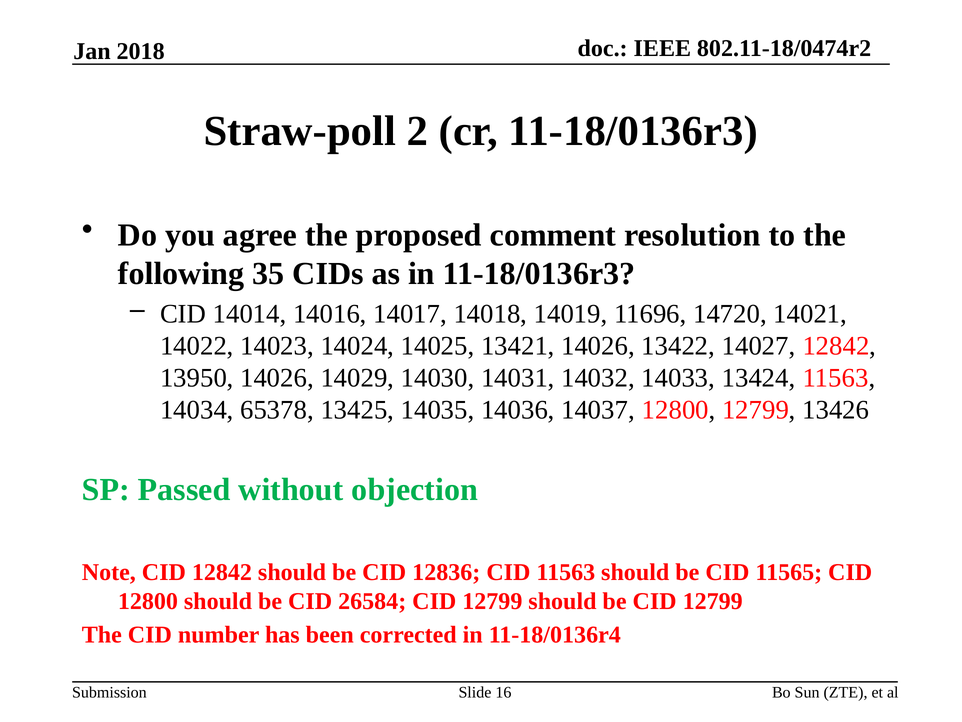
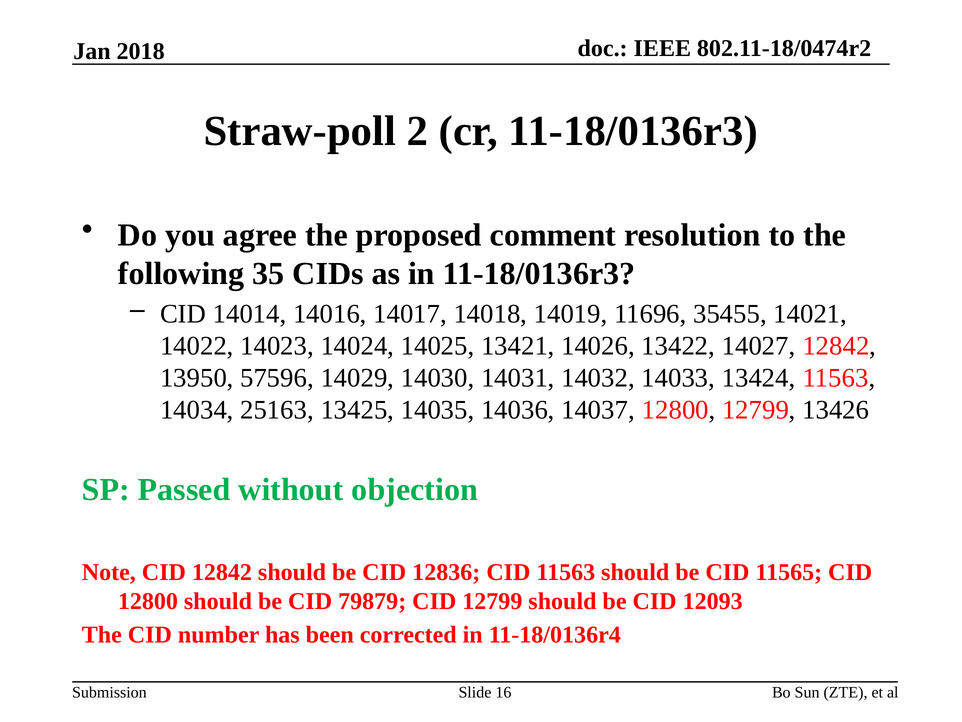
14720: 14720 -> 35455 (730, 313)
13950 14026: 14026 -> 57596 (277, 378)
65378: 65378 -> 25163 (277, 410)
26584: 26584 -> 79879 (372, 601)
be CID 12799: 12799 -> 12093 (713, 601)
